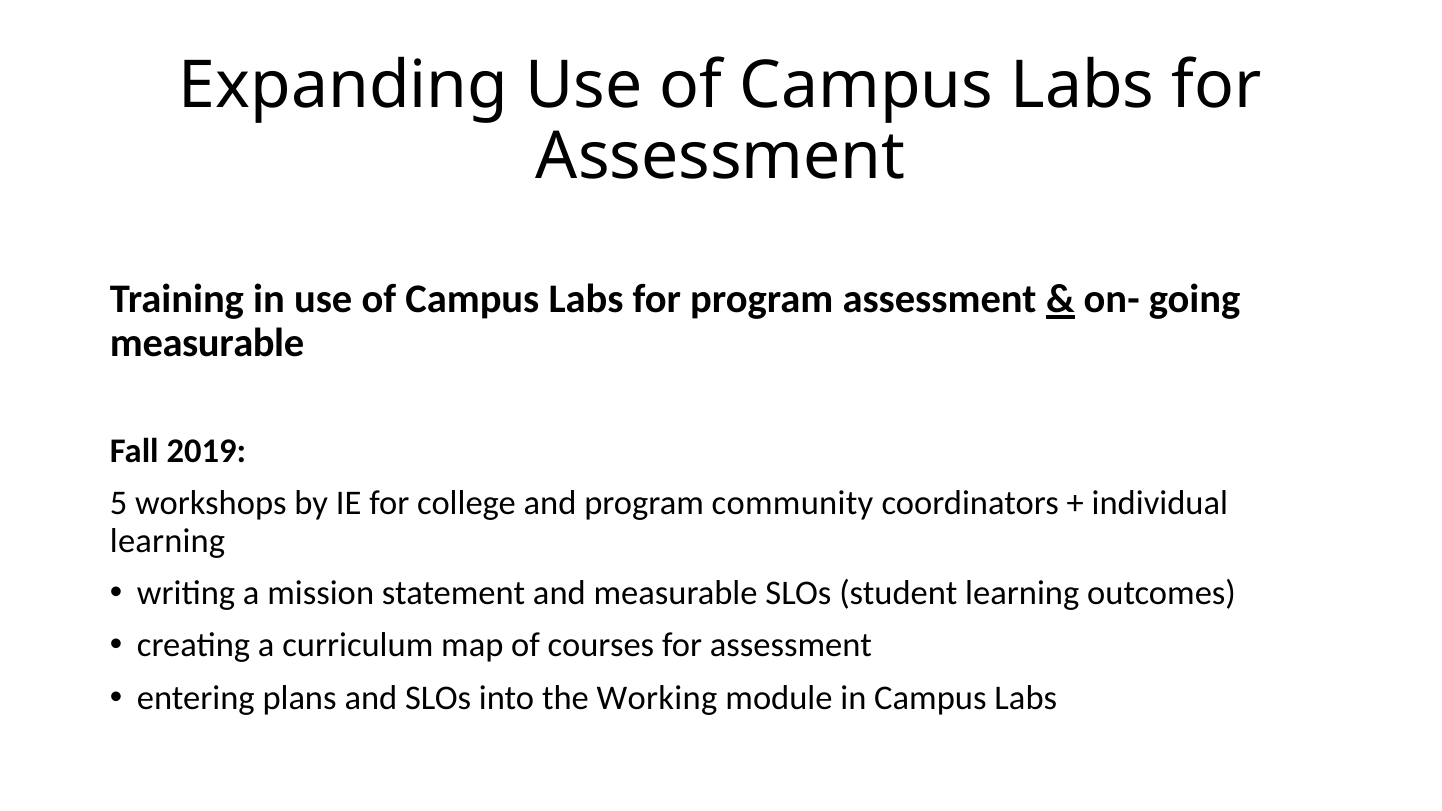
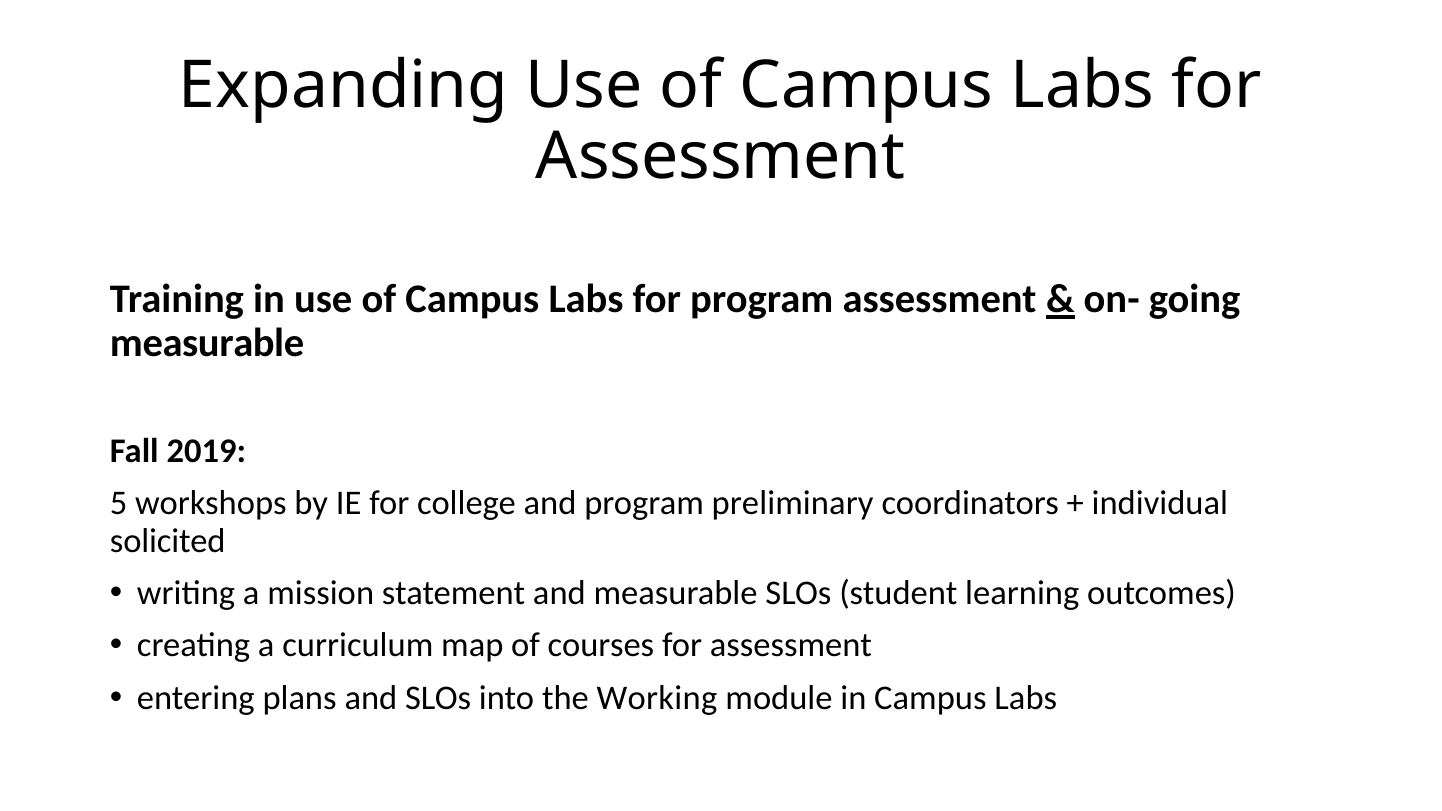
community: community -> preliminary (793, 504)
learning: learning -> solicited (168, 541)
